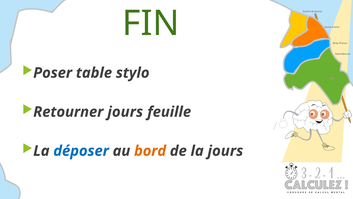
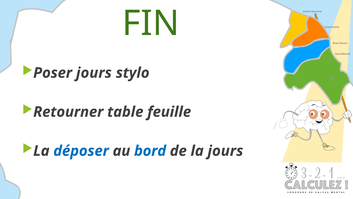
Poser table: table -> jours (94, 73)
Retourner jours: jours -> table (125, 112)
bord colour: orange -> blue (150, 151)
